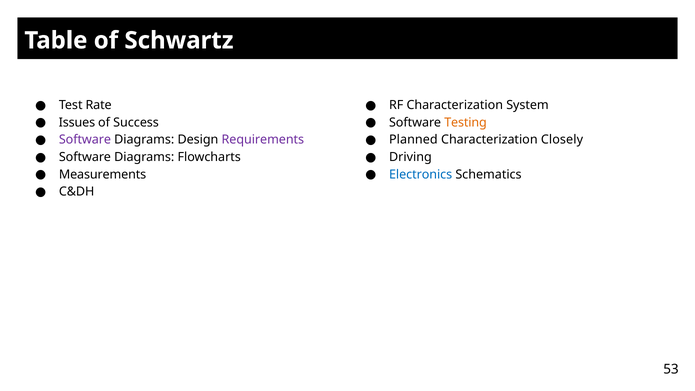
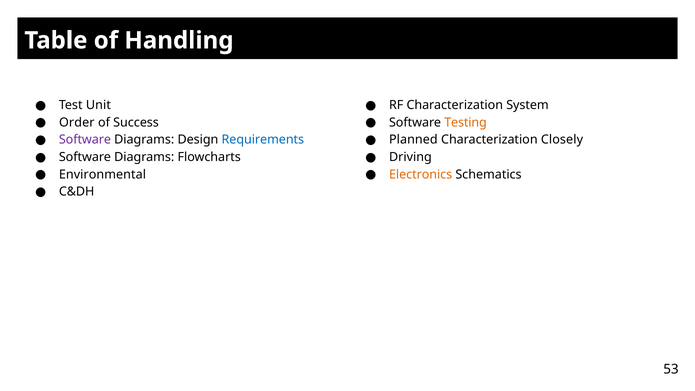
Schwartz: Schwartz -> Handling (179, 40)
Rate: Rate -> Unit (98, 105)
Issues: Issues -> Order (77, 123)
Requirements colour: purple -> blue (263, 140)
Measurements: Measurements -> Environmental (102, 174)
Electronics colour: blue -> orange (421, 174)
